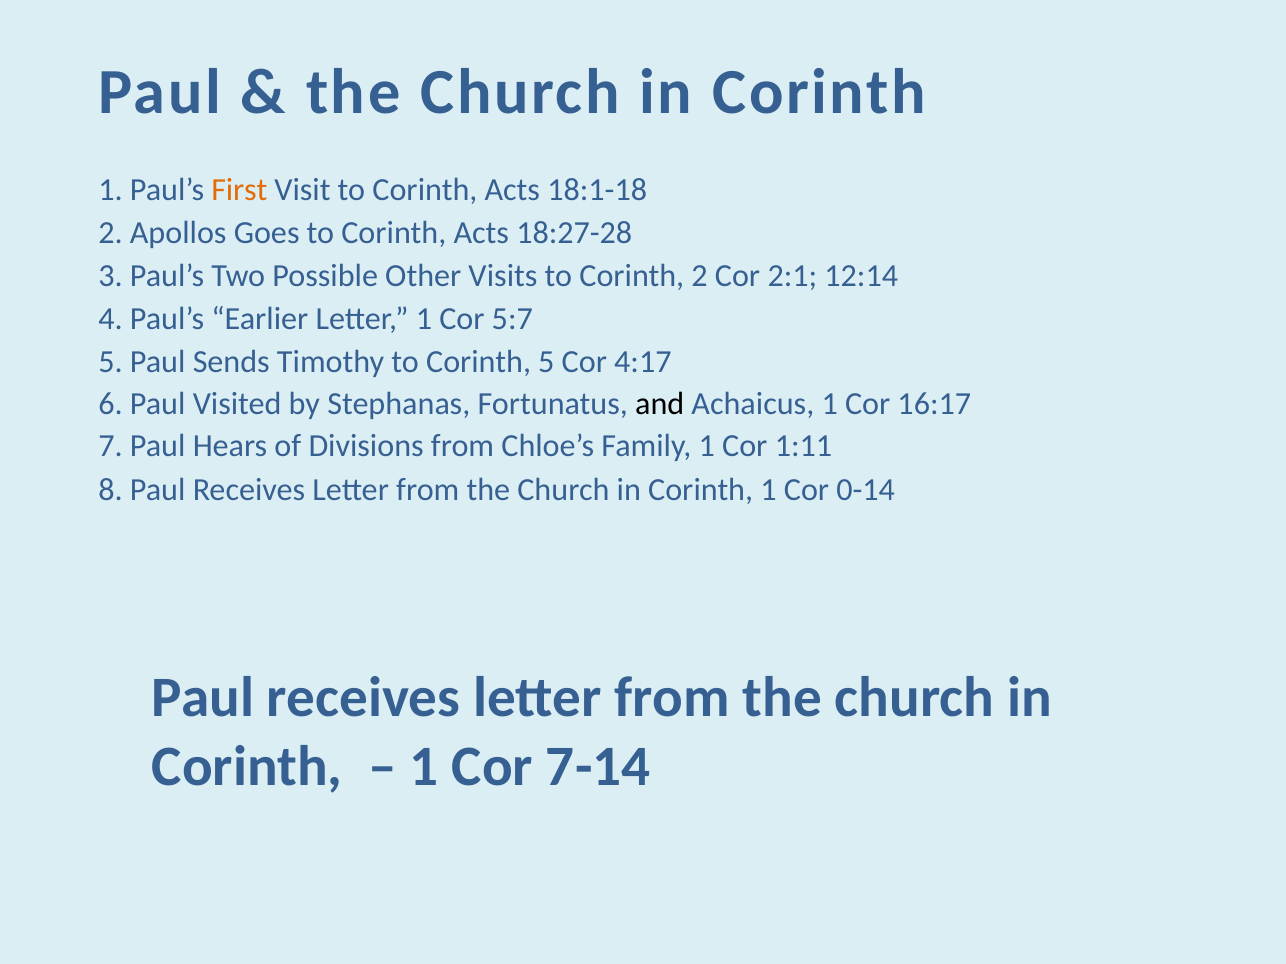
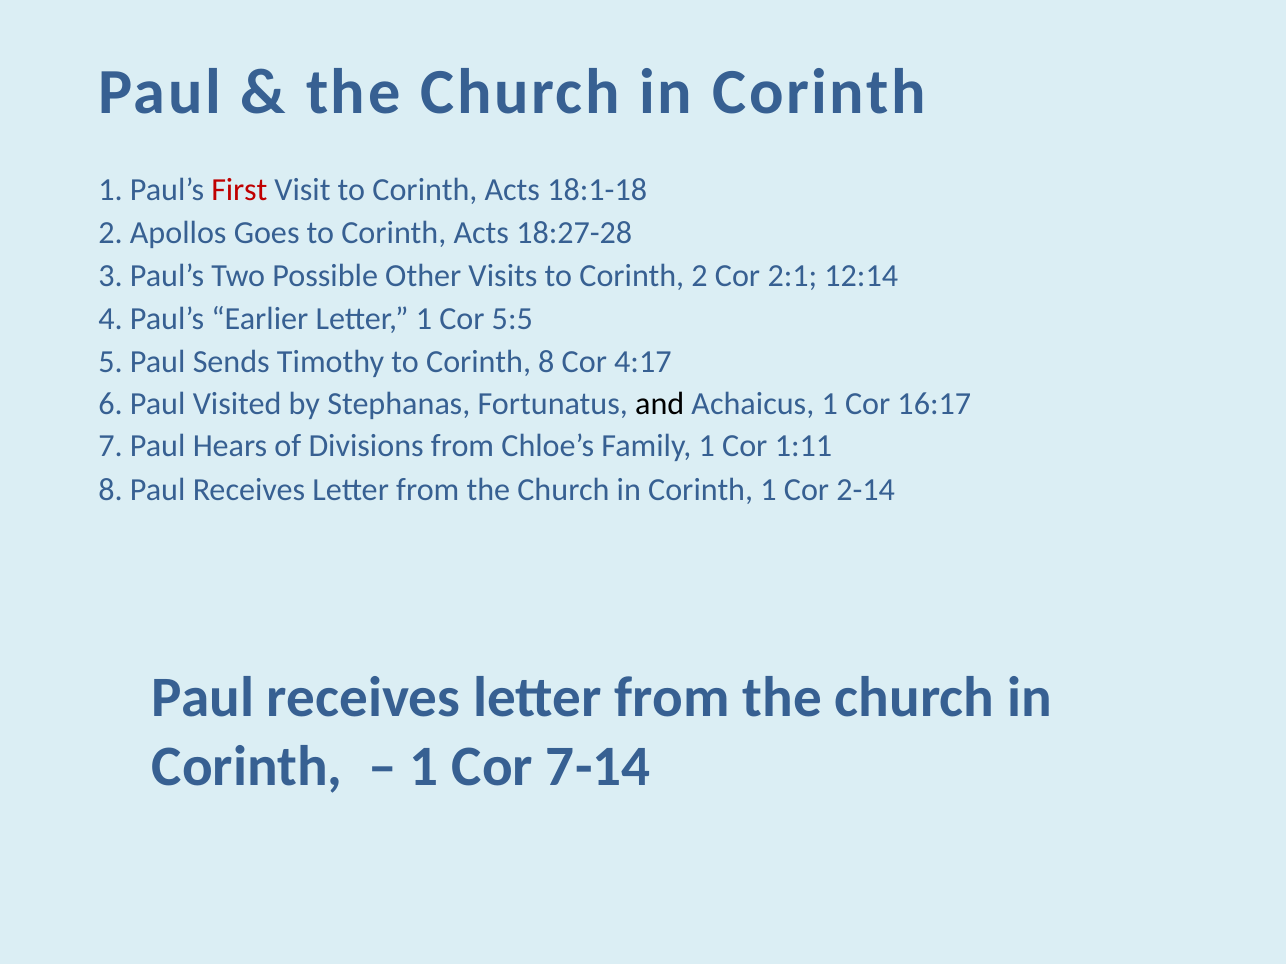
First colour: orange -> red (239, 190)
5:7: 5:7 -> 5:5 (512, 319)
Corinth 5: 5 -> 8 (546, 362)
0-14: 0-14 -> 2-14 (866, 490)
